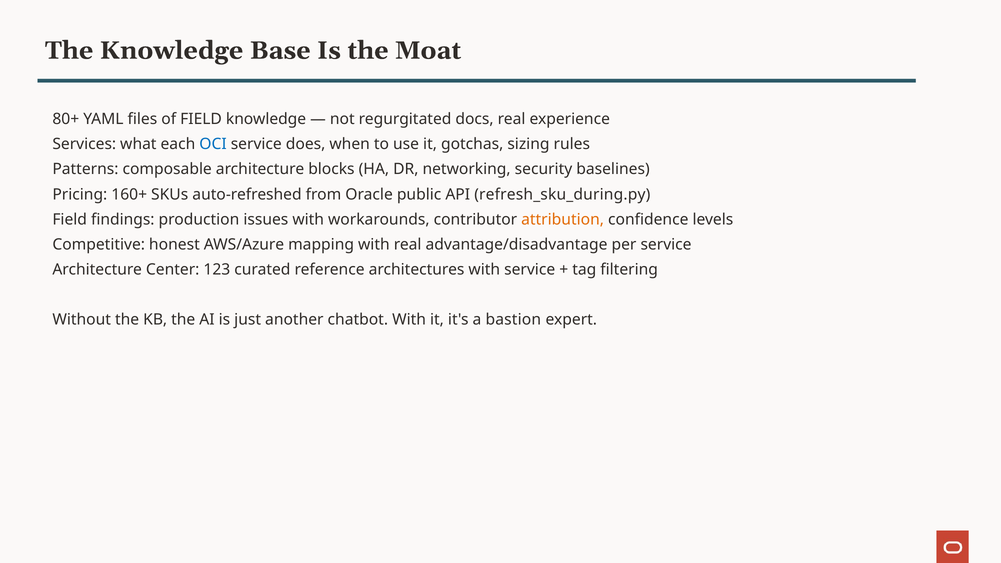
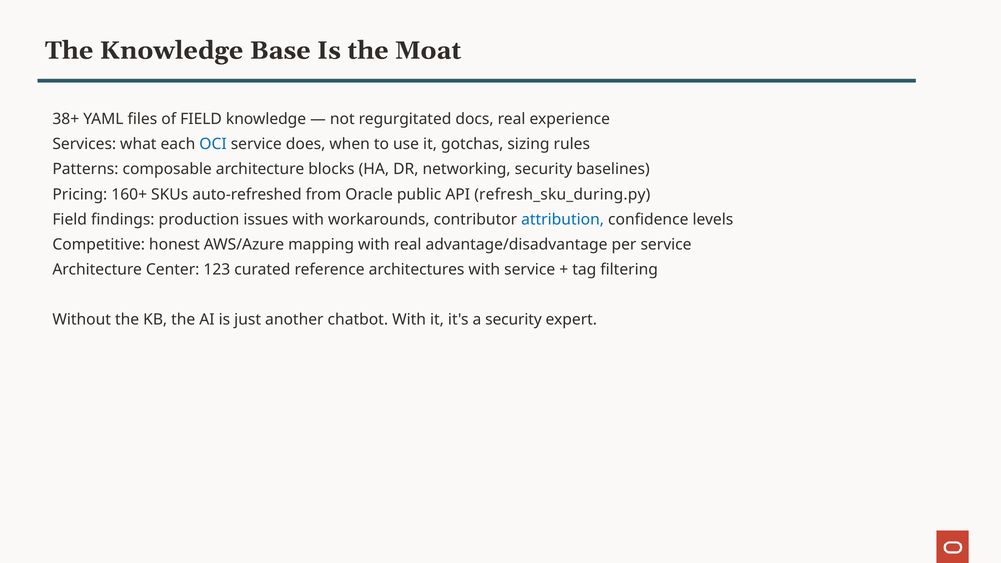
80+: 80+ -> 38+ (66, 119)
attribution colour: orange -> blue (563, 219)
a bastion: bastion -> security (513, 320)
